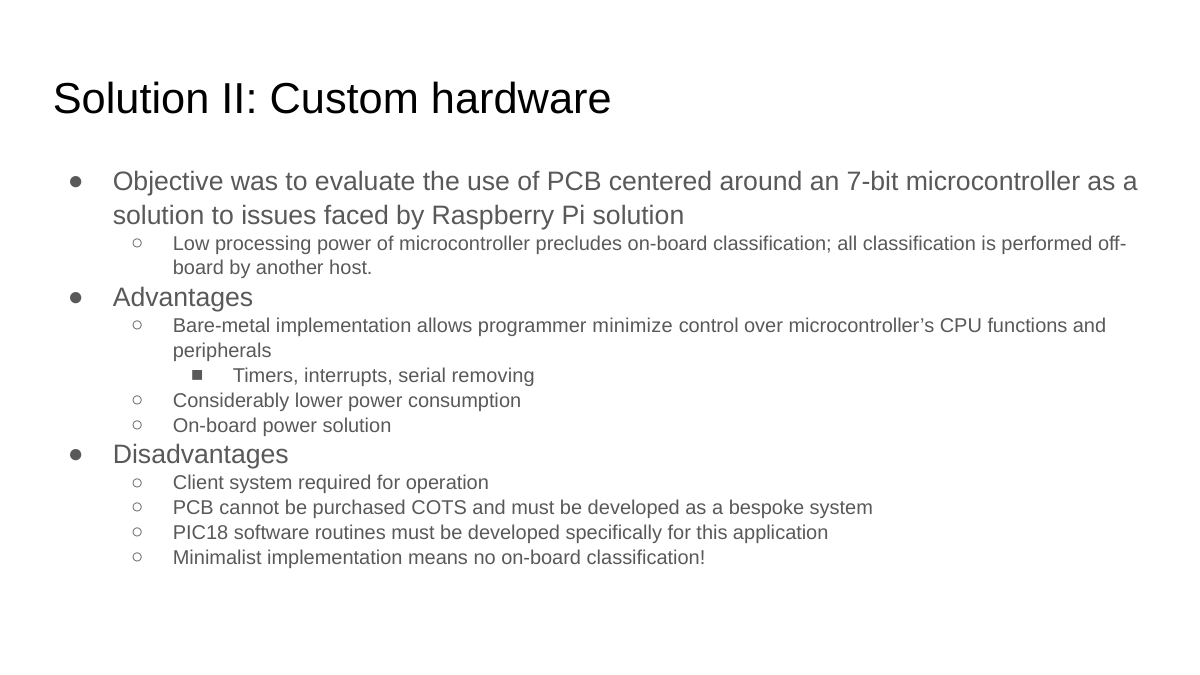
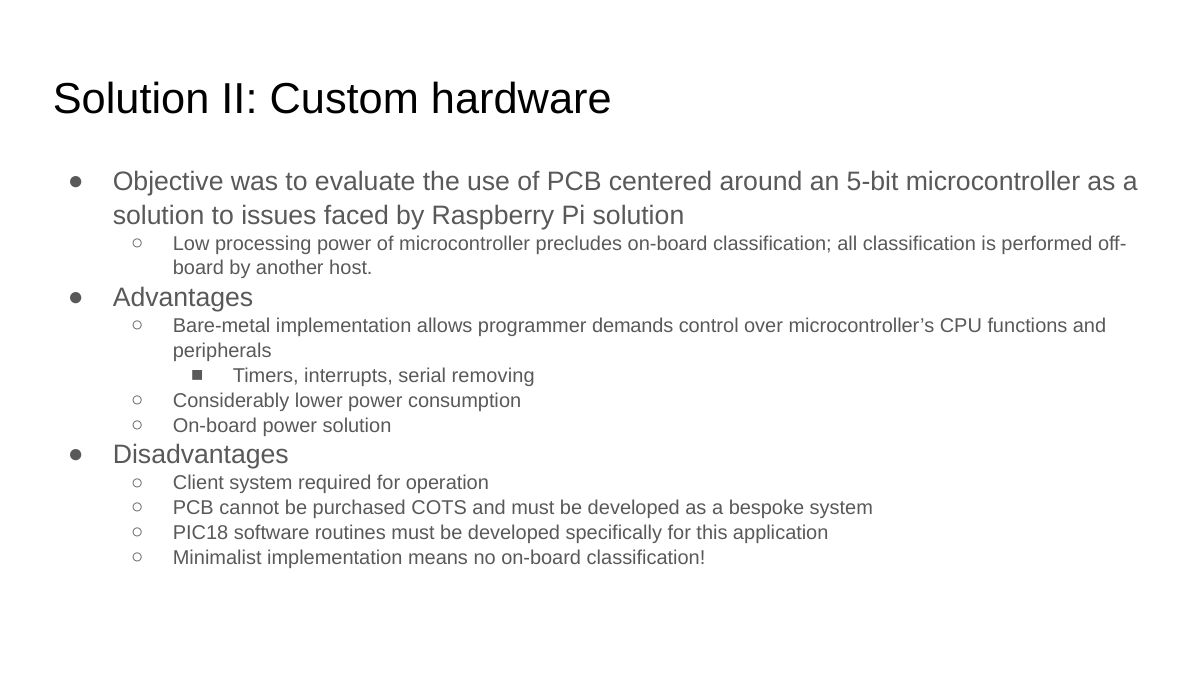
7-bit: 7-bit -> 5-bit (873, 182)
minimize: minimize -> demands (633, 326)
